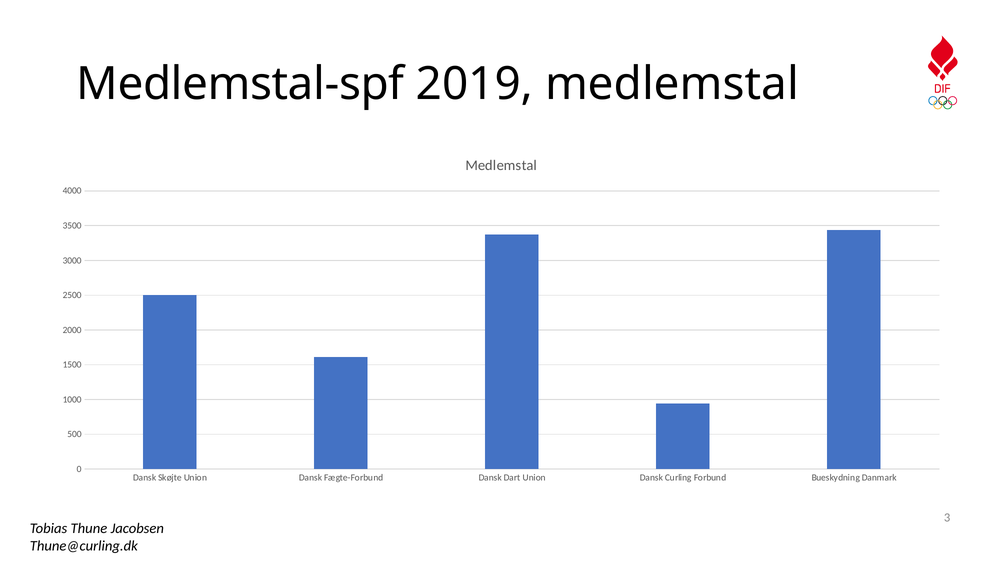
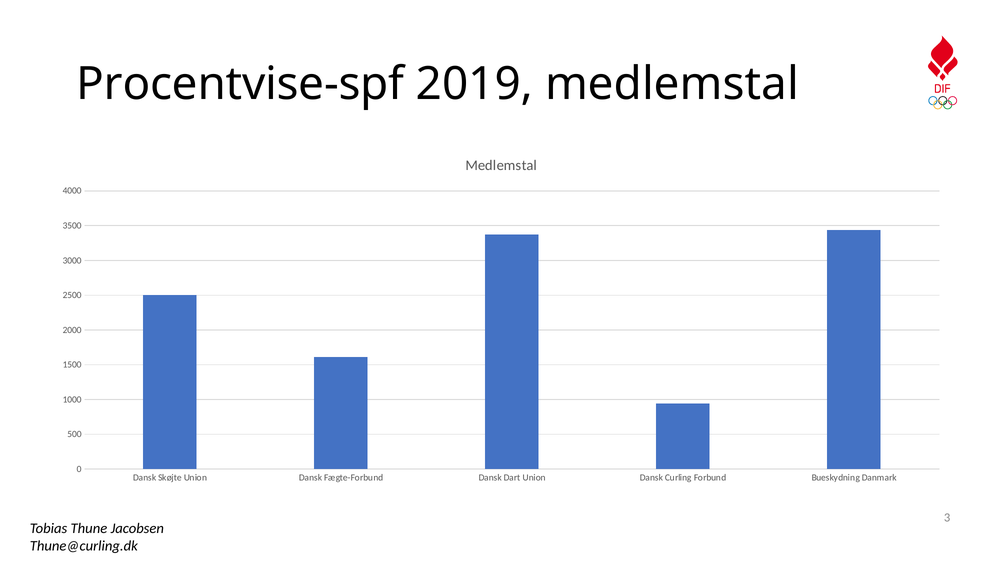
Medlemstal-spf: Medlemstal-spf -> Procentvise-spf (240, 84)
